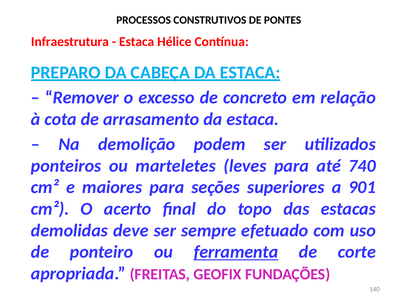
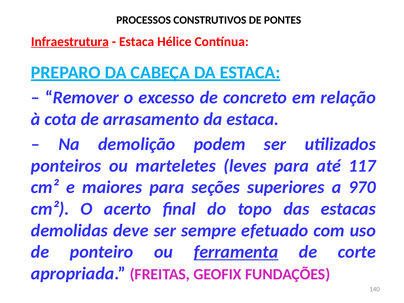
Infraestrutura underline: none -> present (70, 42)
740: 740 -> 117 (362, 166)
901: 901 -> 970 (362, 187)
